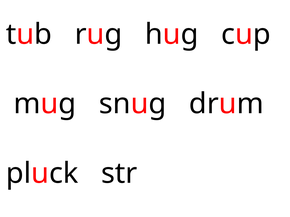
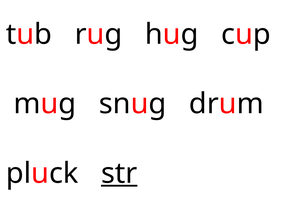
str underline: none -> present (119, 174)
